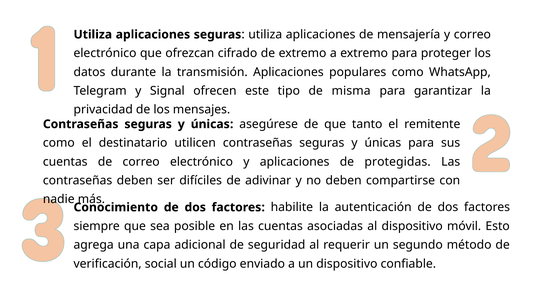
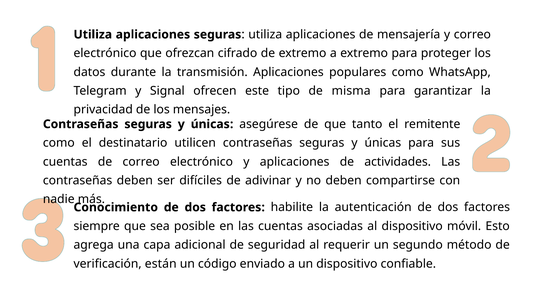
protegidas: protegidas -> actividades (398, 162)
social: social -> están (161, 264)
